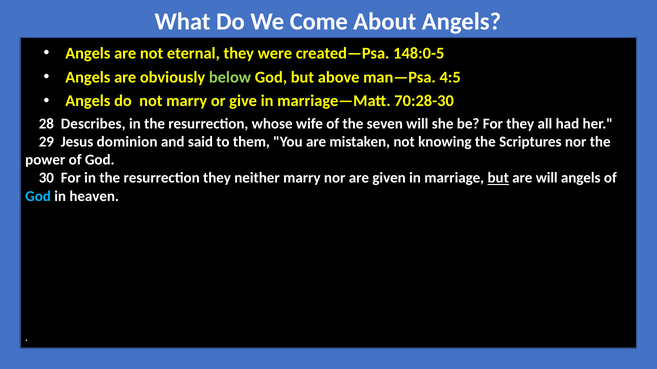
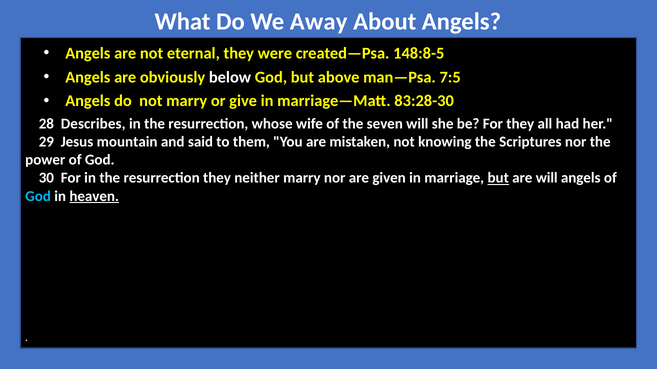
Come: Come -> Away (319, 22)
148:0-5: 148:0-5 -> 148:8-5 (419, 54)
below colour: light green -> white (230, 77)
4:5: 4:5 -> 7:5 (450, 77)
70:28-30: 70:28-30 -> 83:28-30 (424, 101)
dominion: dominion -> mountain (127, 142)
heaven underline: none -> present (94, 196)
